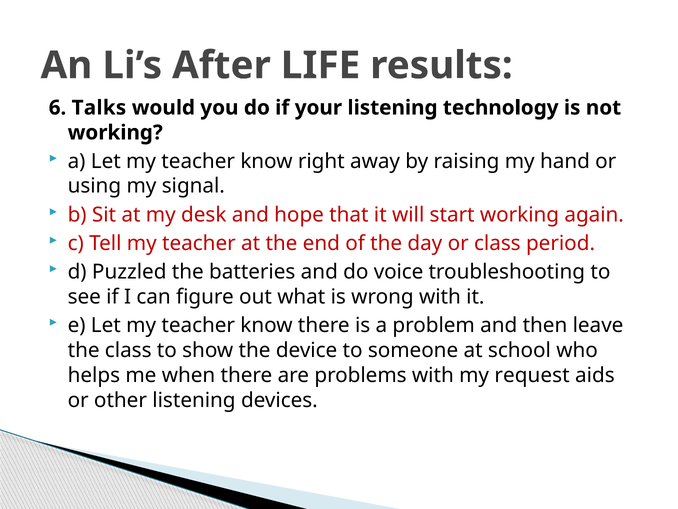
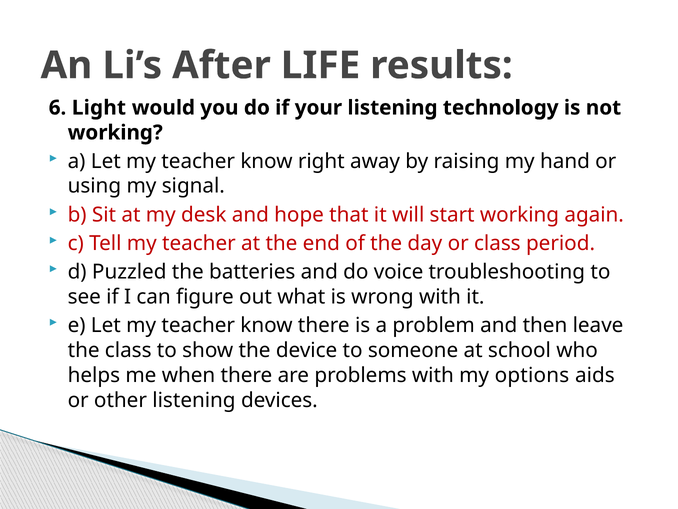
Talks: Talks -> Light (99, 108)
request: request -> options (532, 375)
